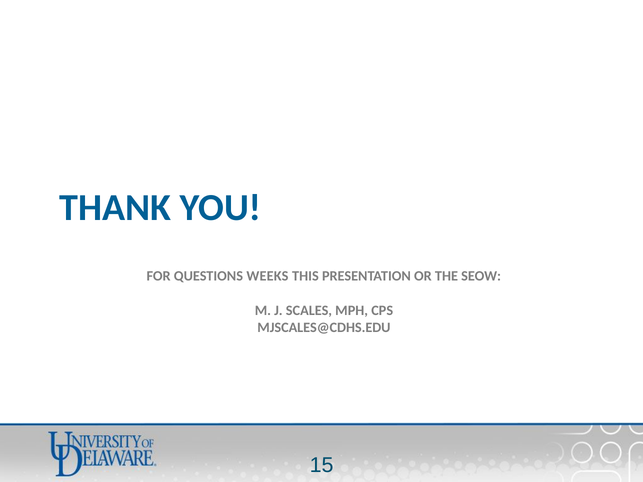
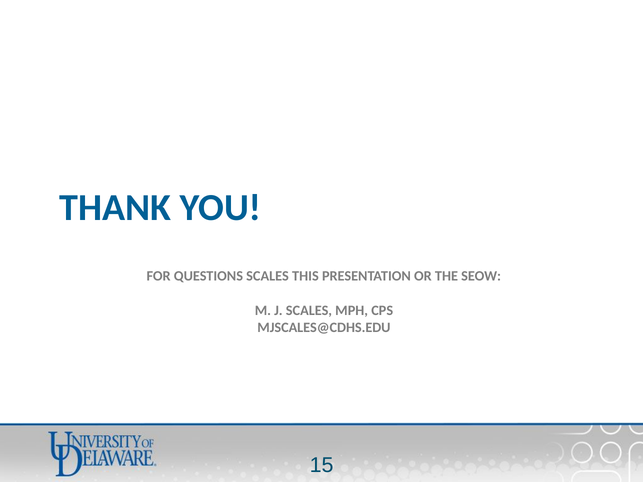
QUESTIONS WEEKS: WEEKS -> SCALES (268, 276)
